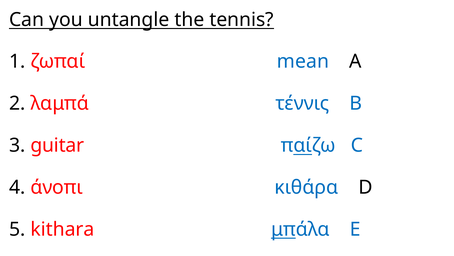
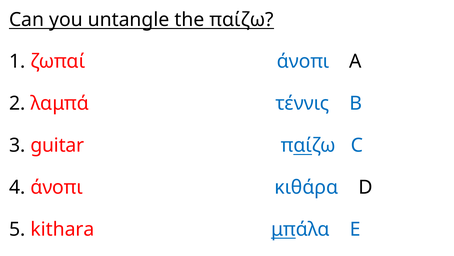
the tennis: tennis -> παίζω (242, 20)
ζωπαί mean: mean -> άνοπι (303, 61)
